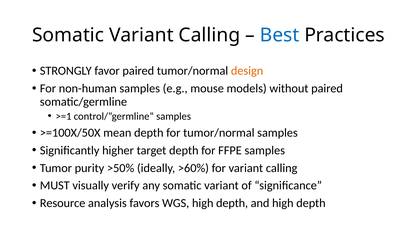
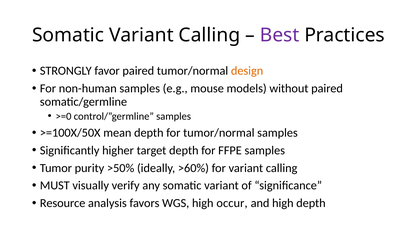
Best colour: blue -> purple (280, 35)
>=1: >=1 -> >=0 (64, 116)
WGS high depth: depth -> occur (232, 203)
